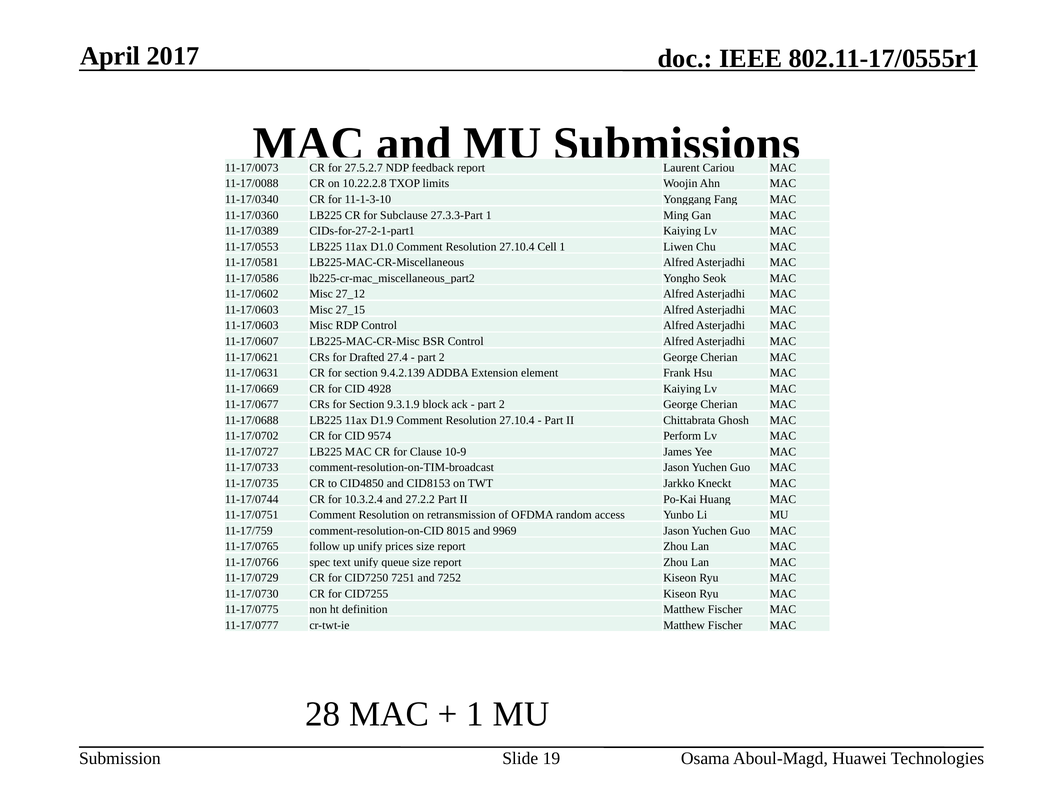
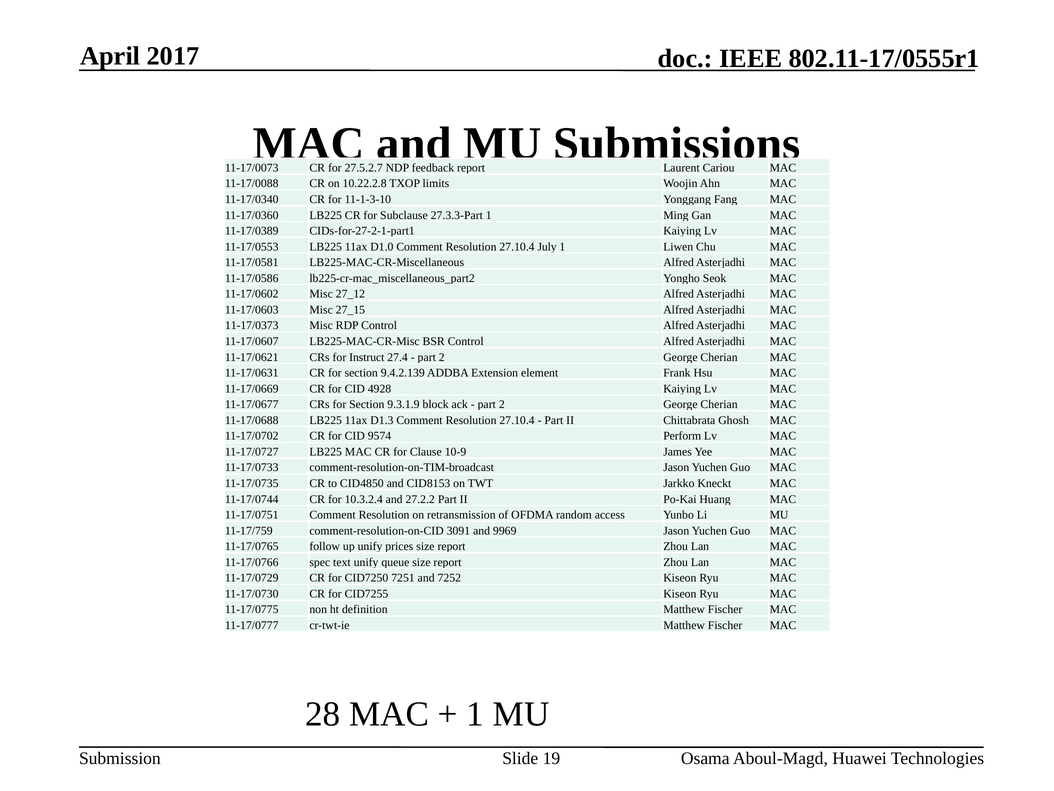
Cell: Cell -> July (547, 247)
11-17/0603: 11-17/0603 -> 11-17/0373 (252, 325)
Drafted: Drafted -> Instruct (367, 357)
D1.9: D1.9 -> D1.3 (382, 420)
8015: 8015 -> 3091 (458, 530)
